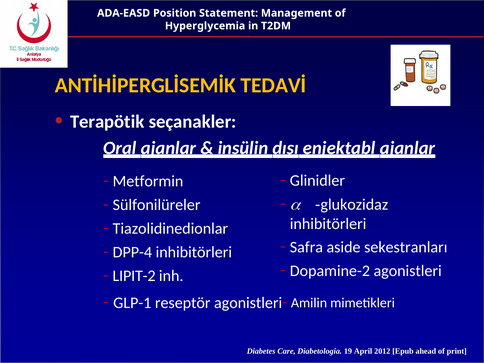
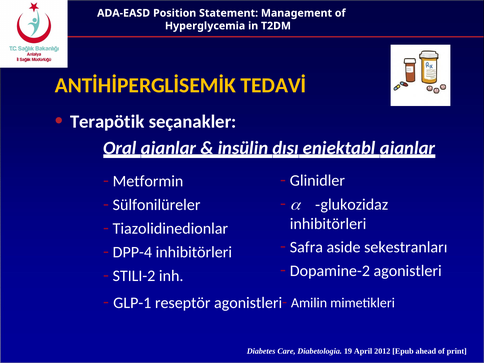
LIPIT-2: LIPIT-2 -> STILI-2 (134, 276)
